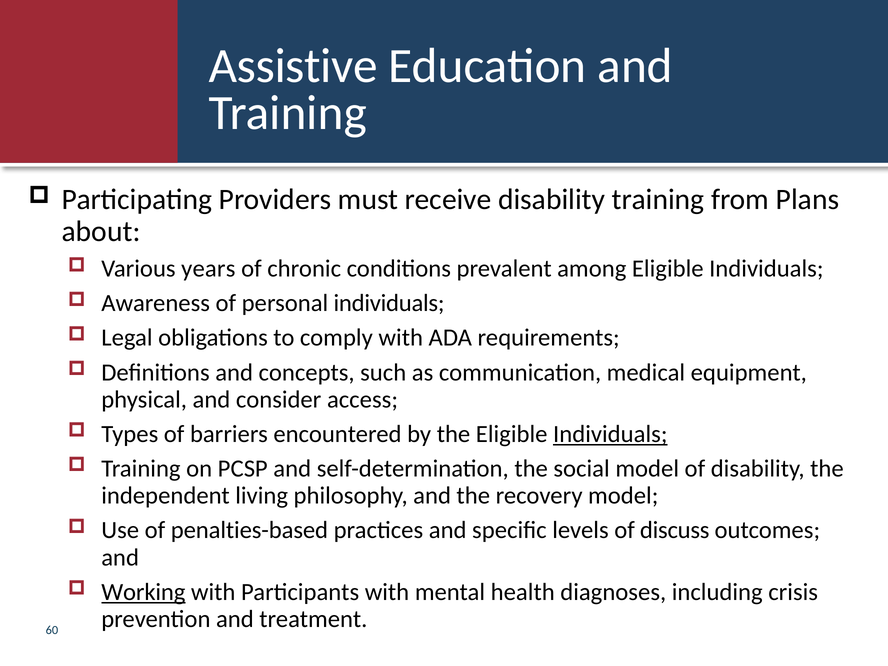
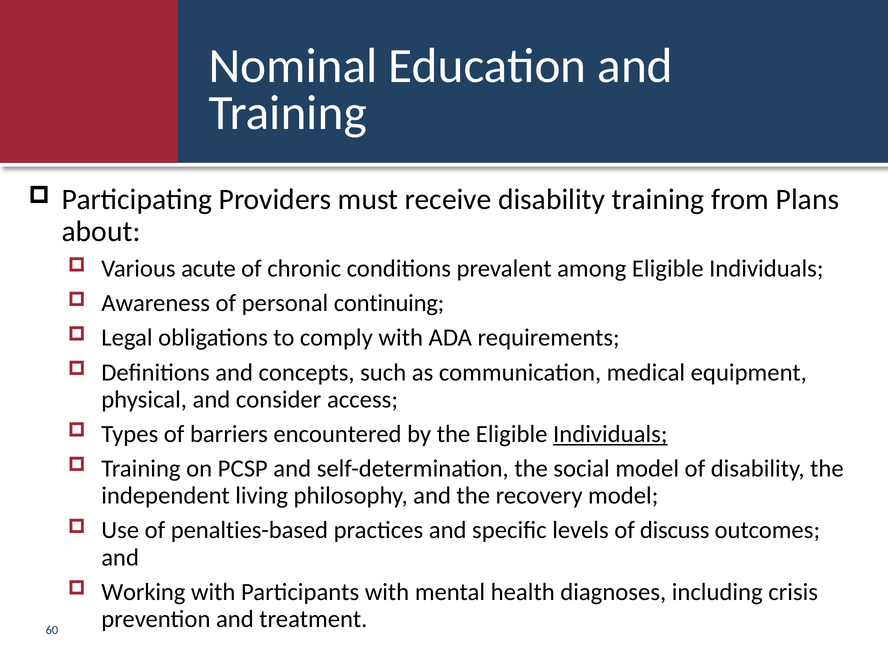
Assistive: Assistive -> Nominal (293, 66)
years: years -> acute (209, 269)
personal individuals: individuals -> continuing (389, 303)
Working underline: present -> none (143, 592)
